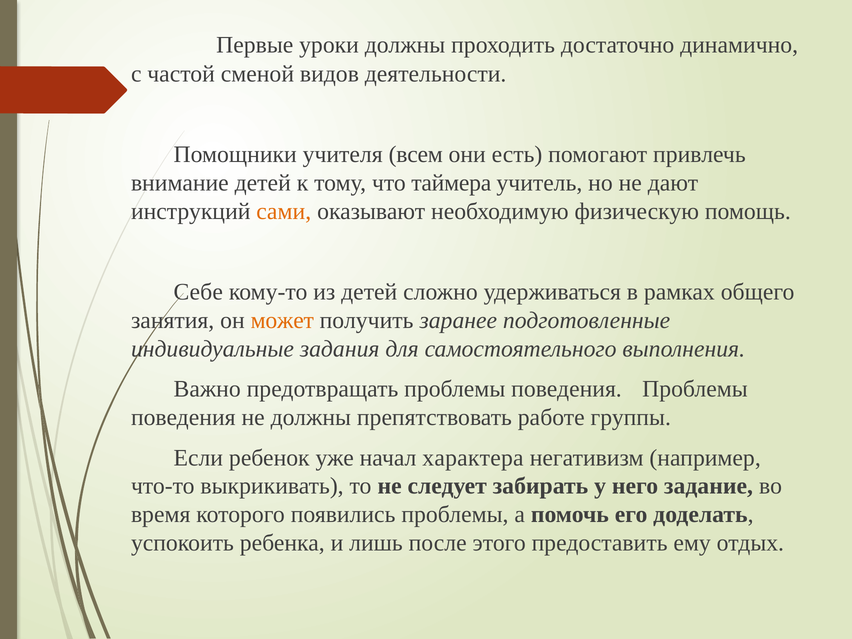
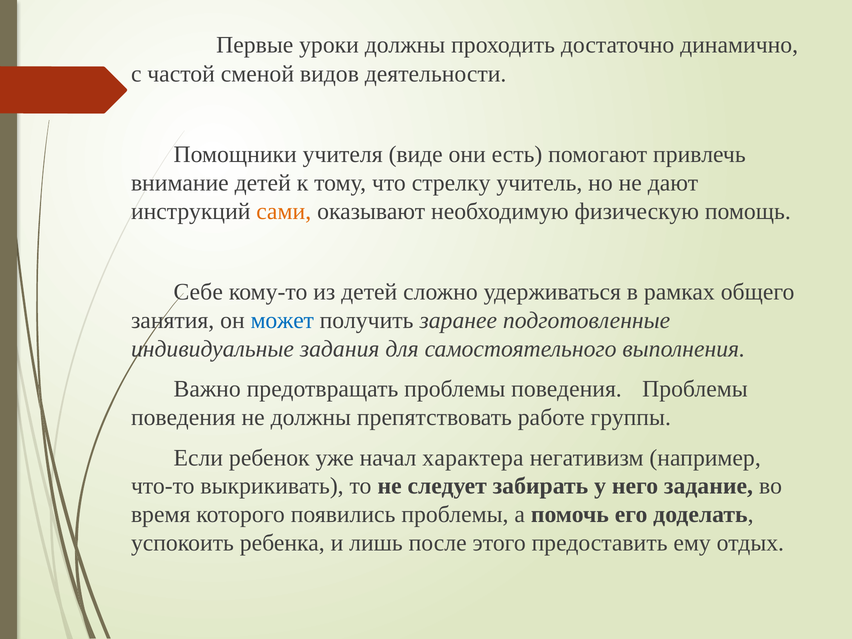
всем: всем -> виде (416, 155)
таймера: таймера -> стрелку (451, 183)
может colour: orange -> blue (282, 320)
